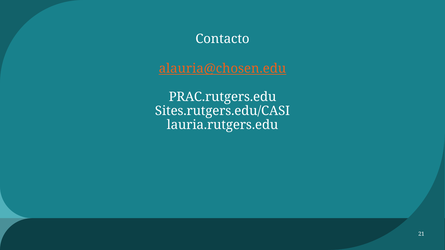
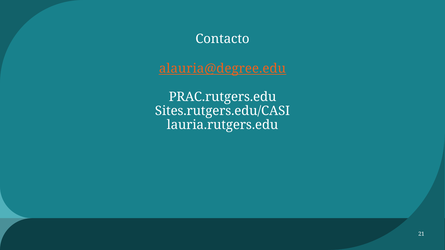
alauria@chosen.edu: alauria@chosen.edu -> alauria@degree.edu (222, 69)
